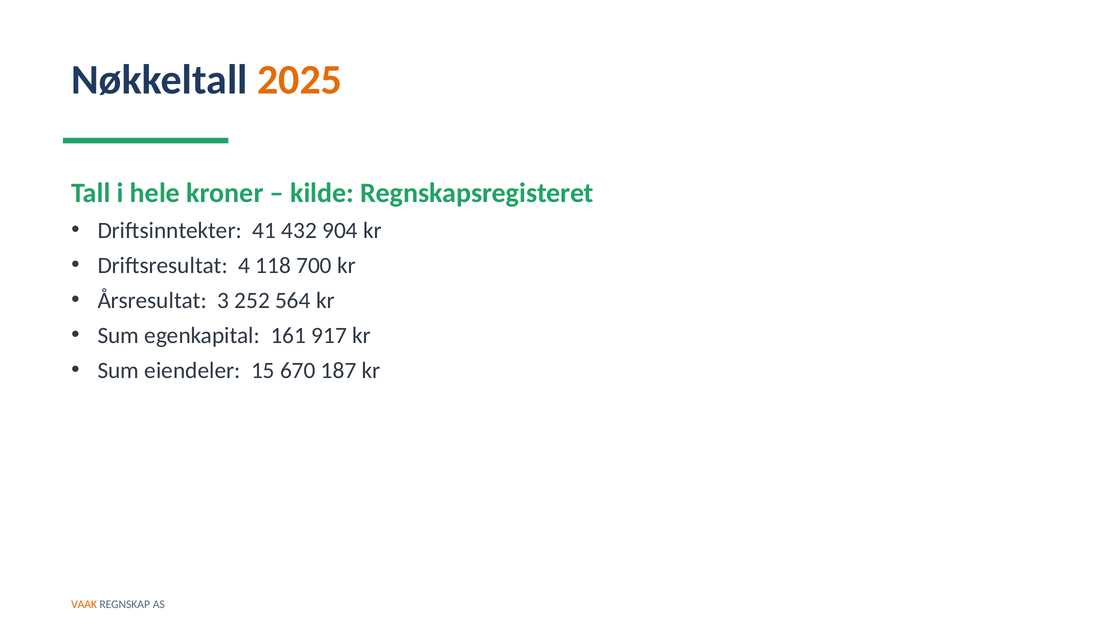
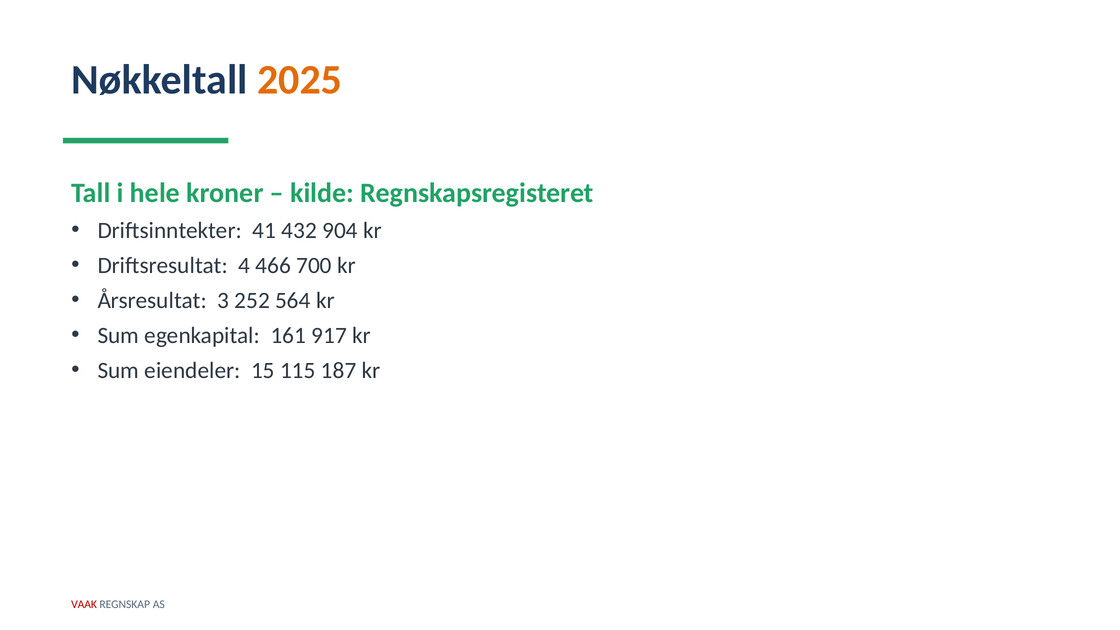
118: 118 -> 466 (273, 265)
670: 670 -> 115 (298, 370)
VAAK colour: orange -> red (84, 604)
